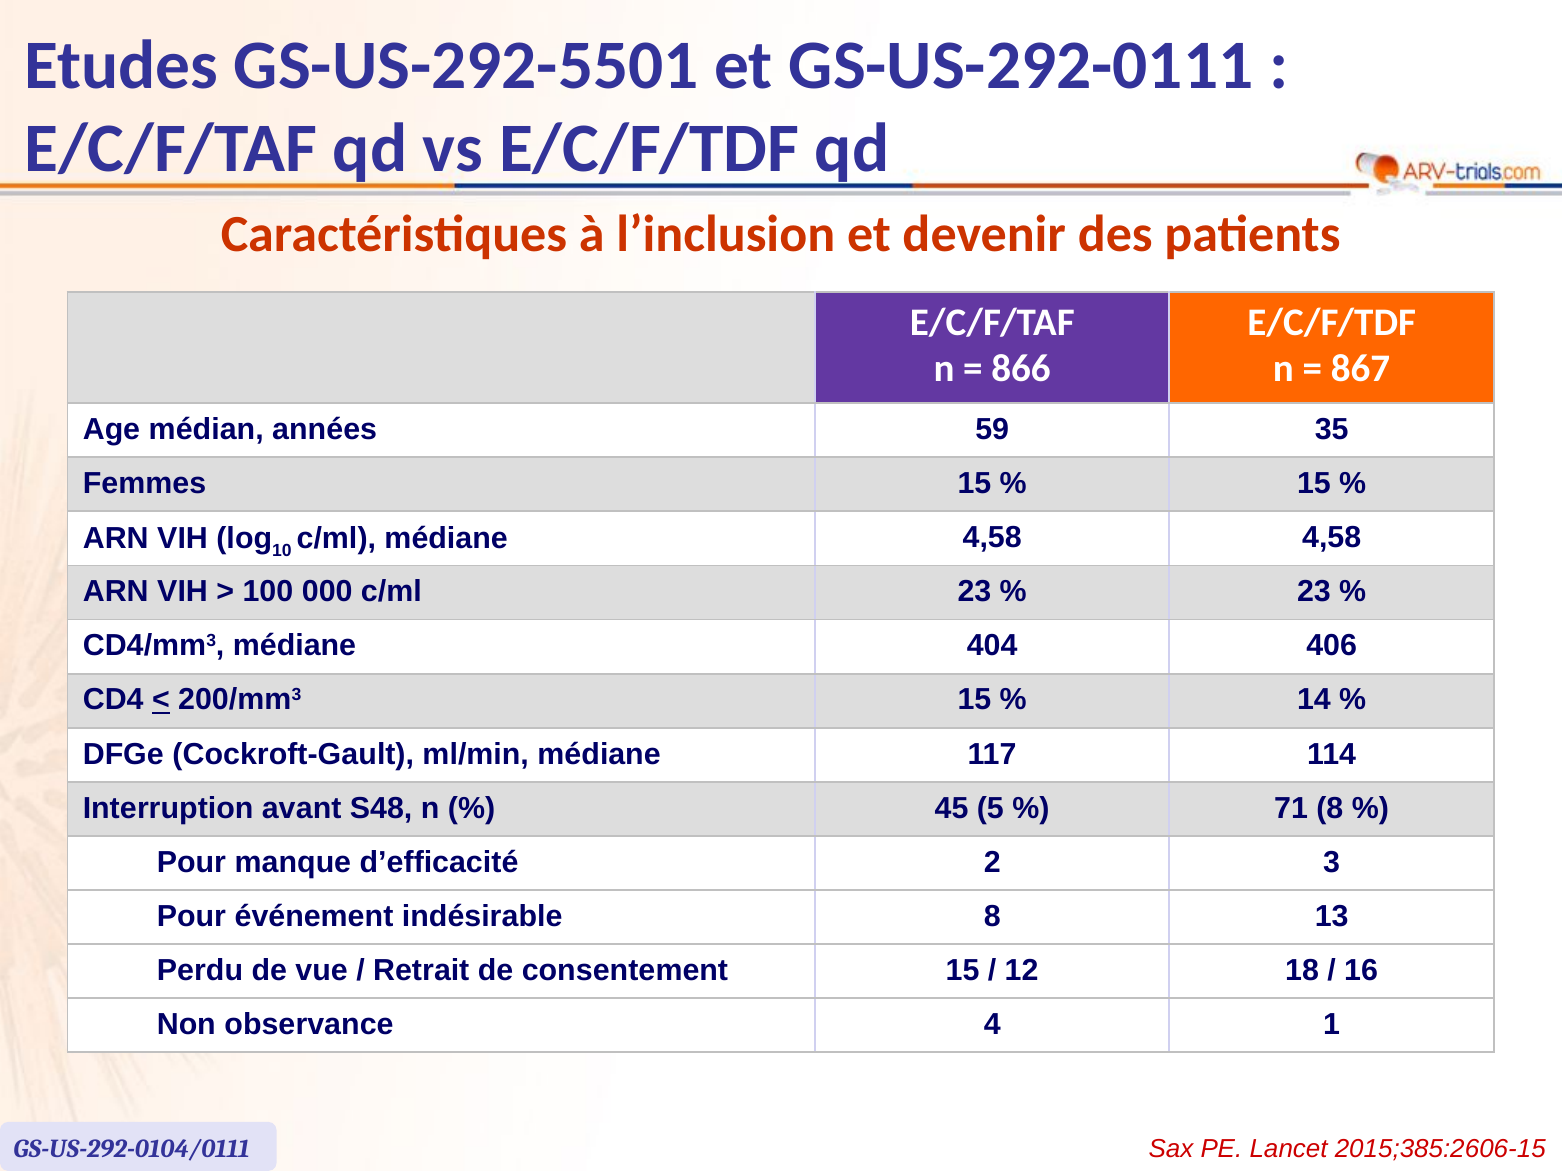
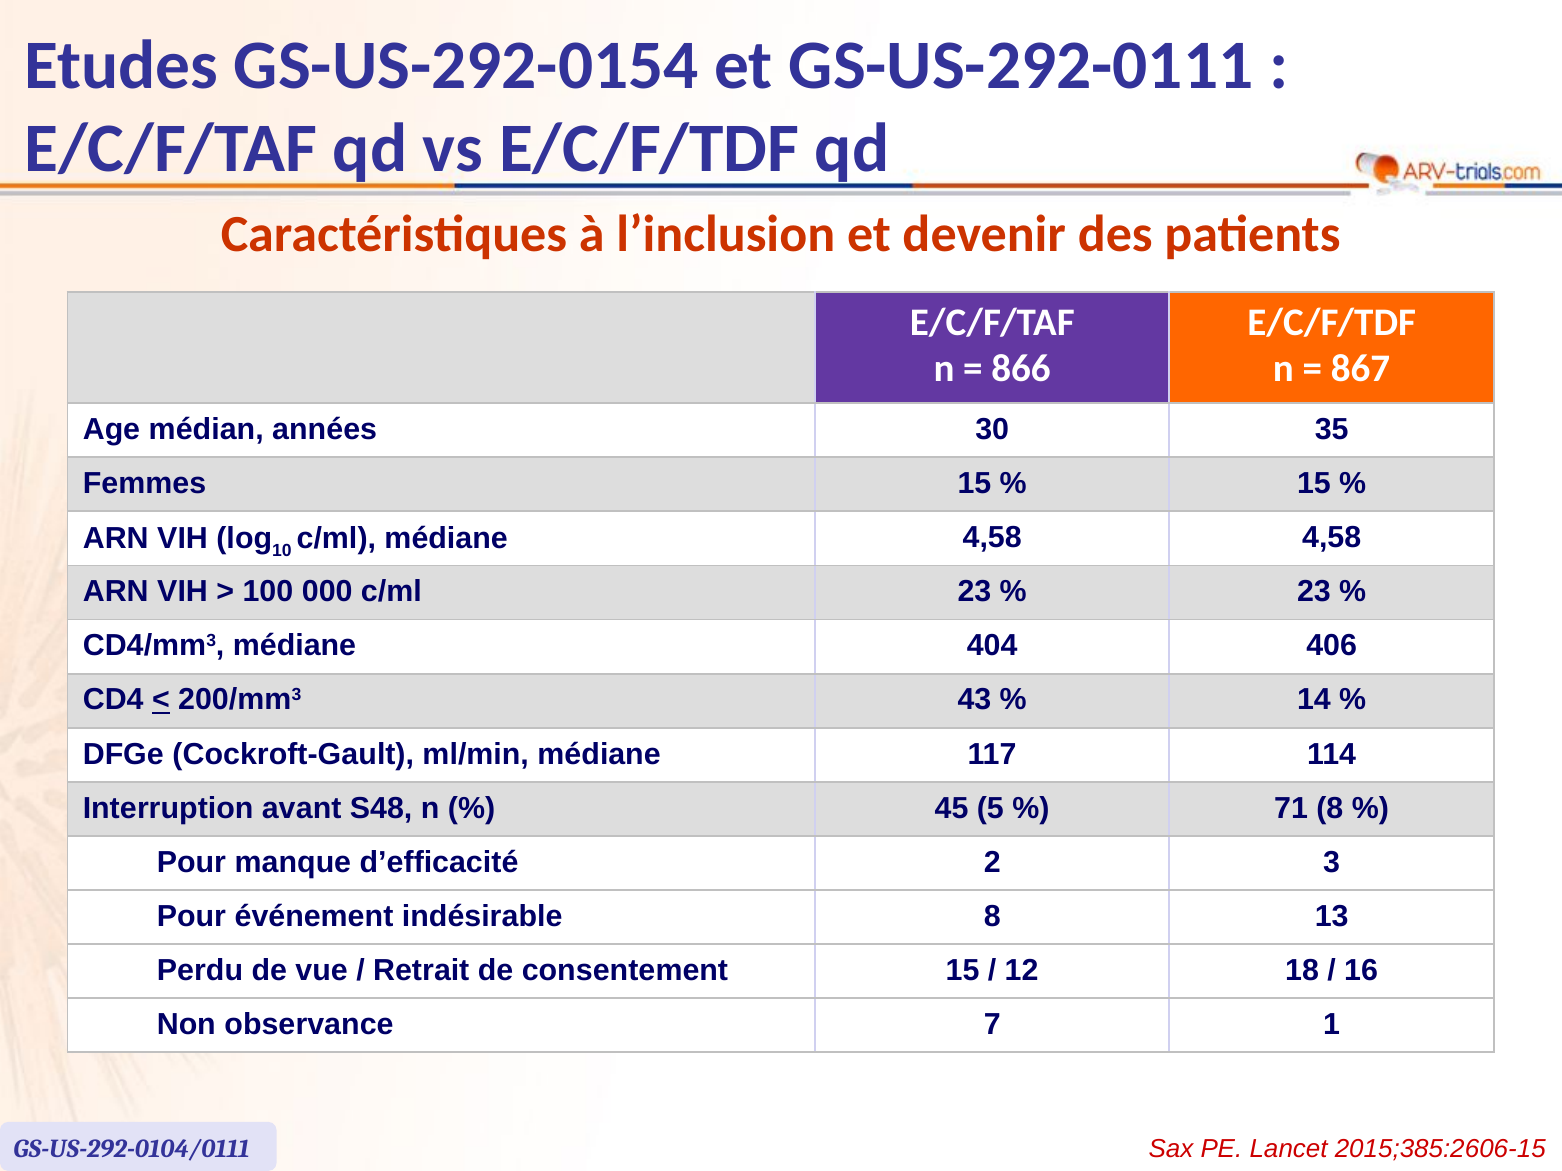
GS-US-292-5501: GS-US-292-5501 -> GS-US-292-0154 (466, 65)
59: 59 -> 30 (992, 430)
200/mm3 15: 15 -> 43 (974, 700)
4: 4 -> 7 (992, 1025)
